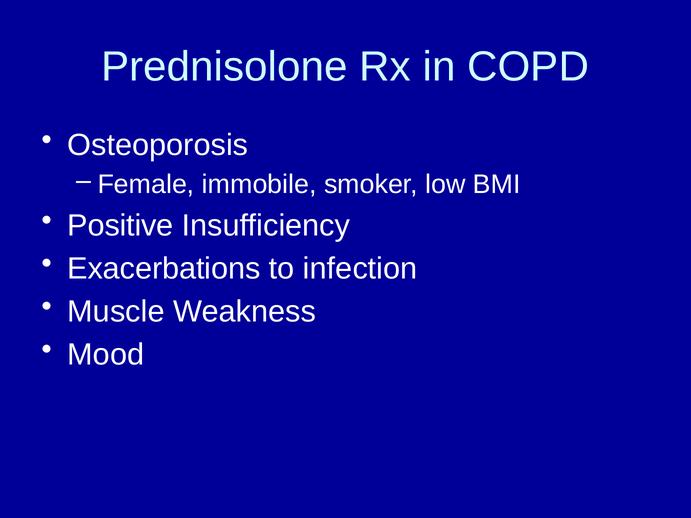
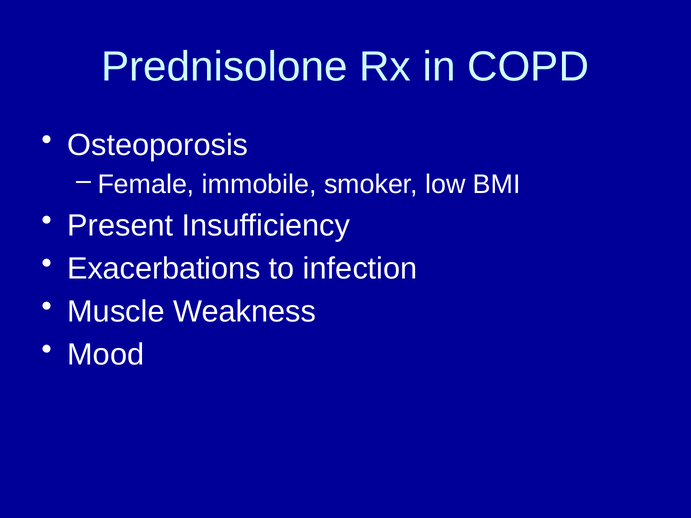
Positive: Positive -> Present (120, 226)
